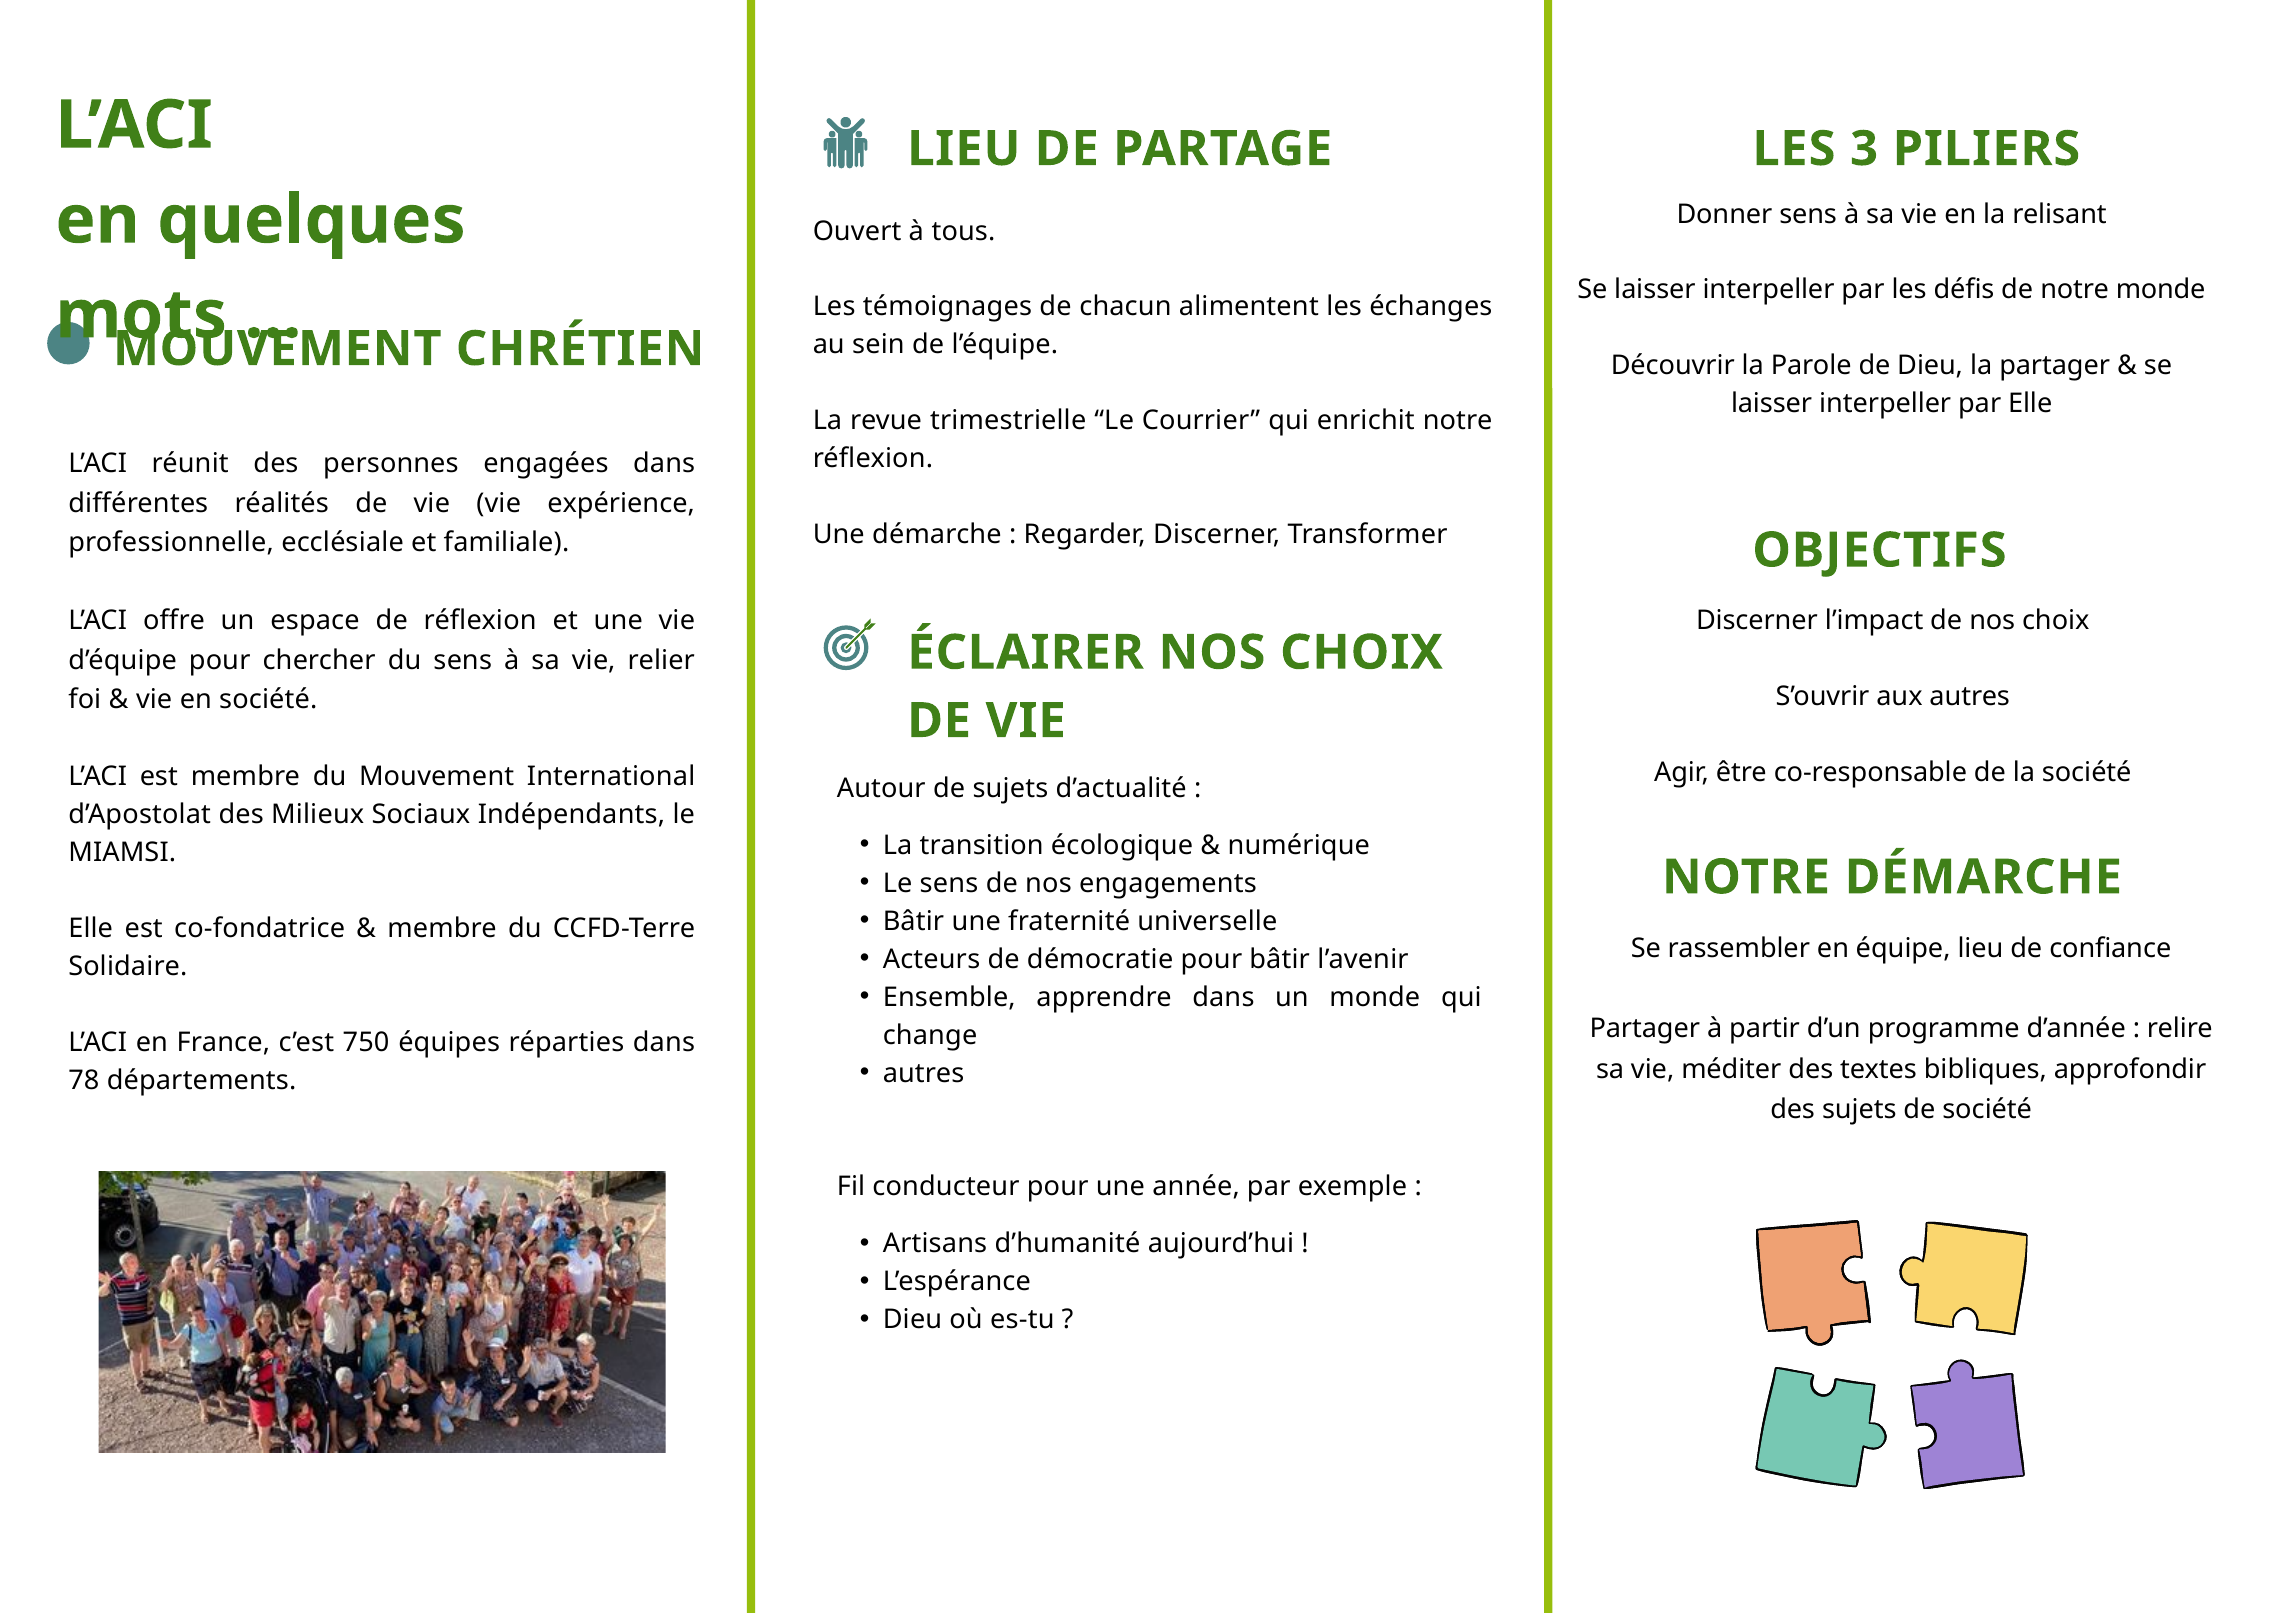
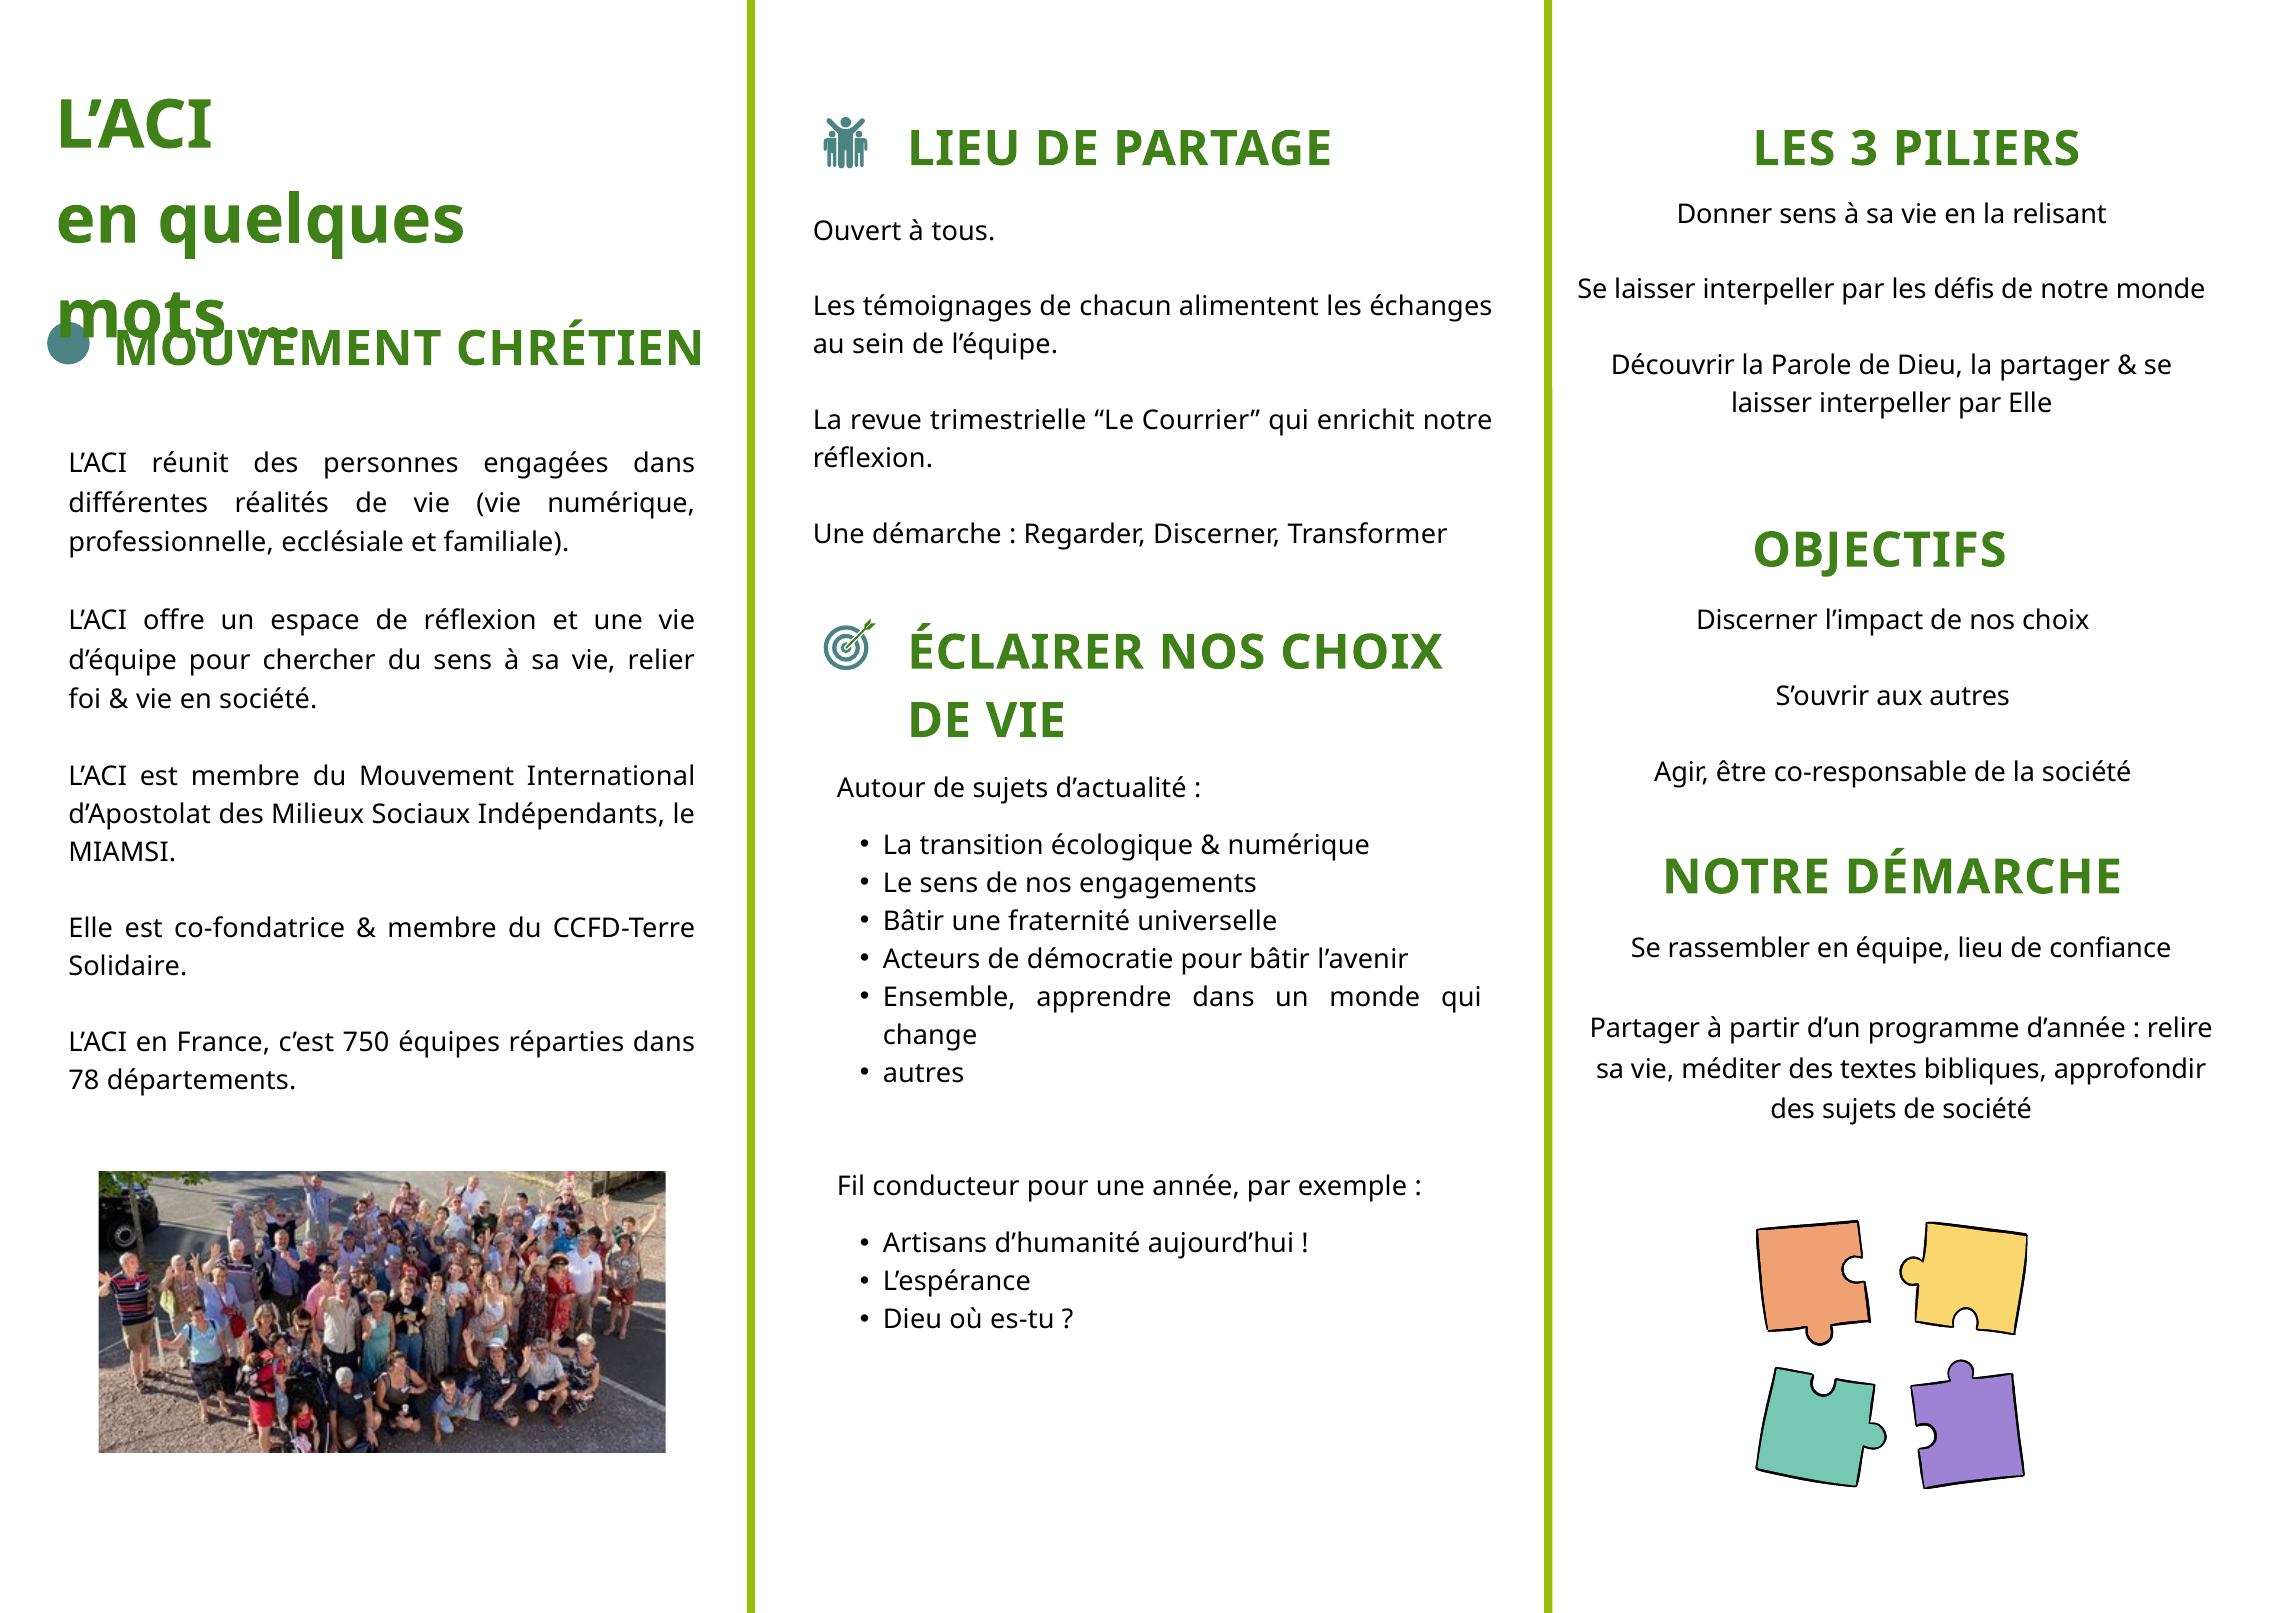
vie expérience: expérience -> numérique (621, 503)
